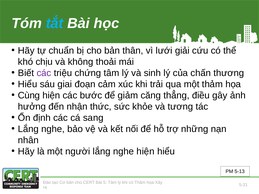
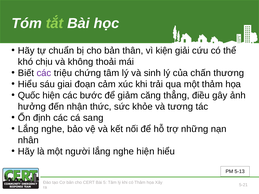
tắt colour: light blue -> light green (55, 23)
lưới: lưới -> kiện (164, 51)
Cùng: Cùng -> Quốc (29, 96)
